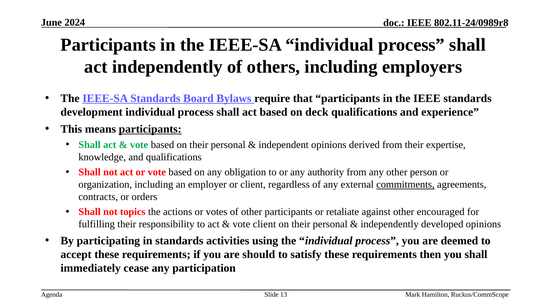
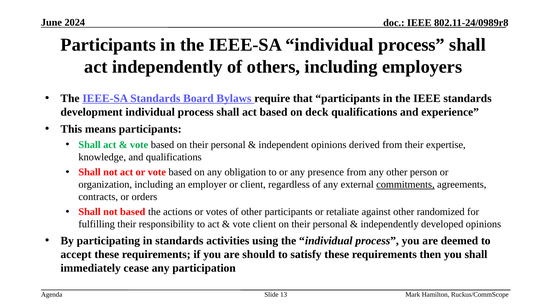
participants underline: present -> none (150, 129)
authority: authority -> presence (326, 173)
not topics: topics -> based (133, 212)
encouraged: encouraged -> randomized (441, 212)
